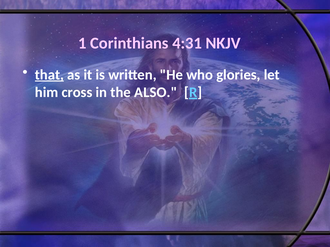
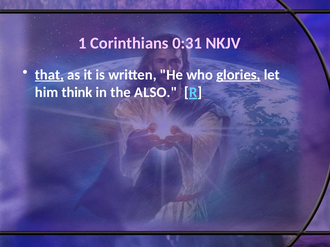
4:31: 4:31 -> 0:31 (187, 43)
glories underline: none -> present (238, 75)
cross: cross -> think (77, 92)
